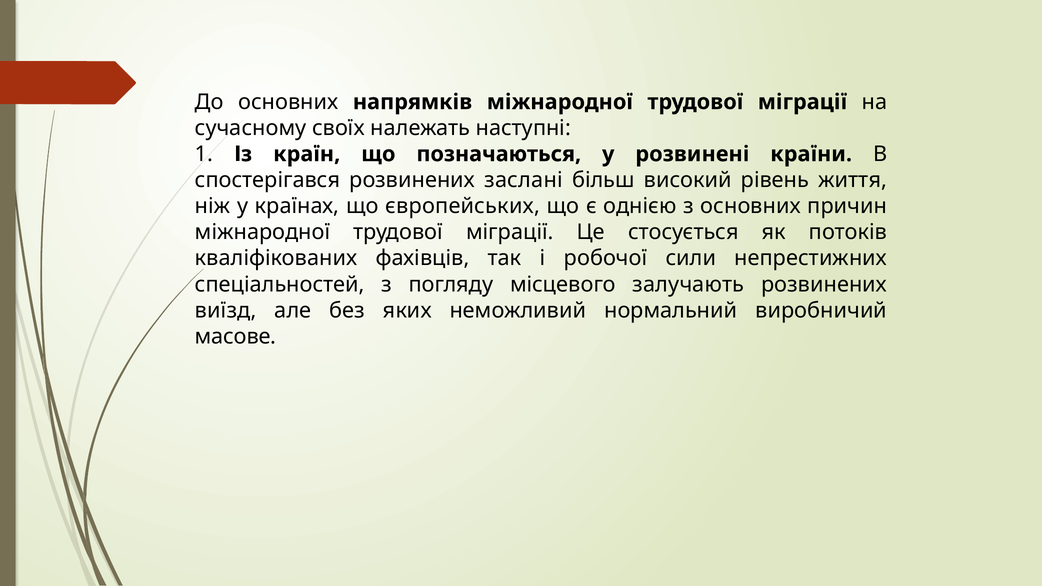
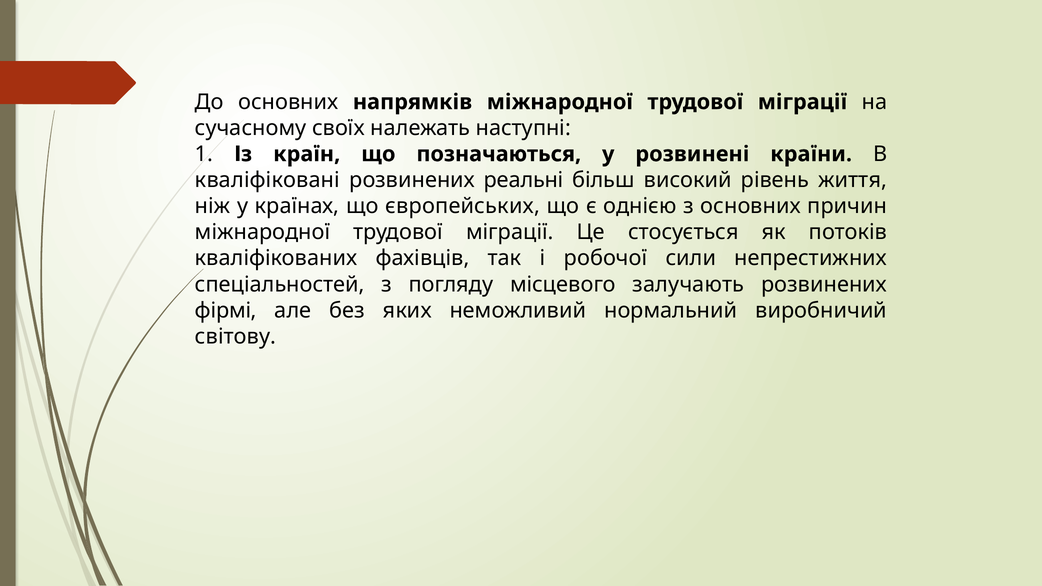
спостерігався: спостерігався -> кваліфіковані (267, 180)
заслані: заслані -> реальні (524, 180)
виїзд: виїзд -> фірмі (226, 310)
масове: масове -> світову (235, 337)
